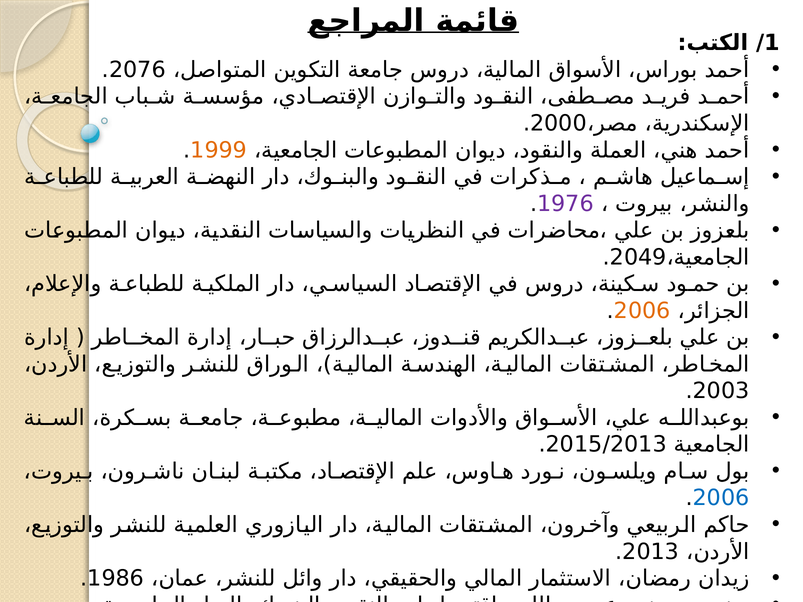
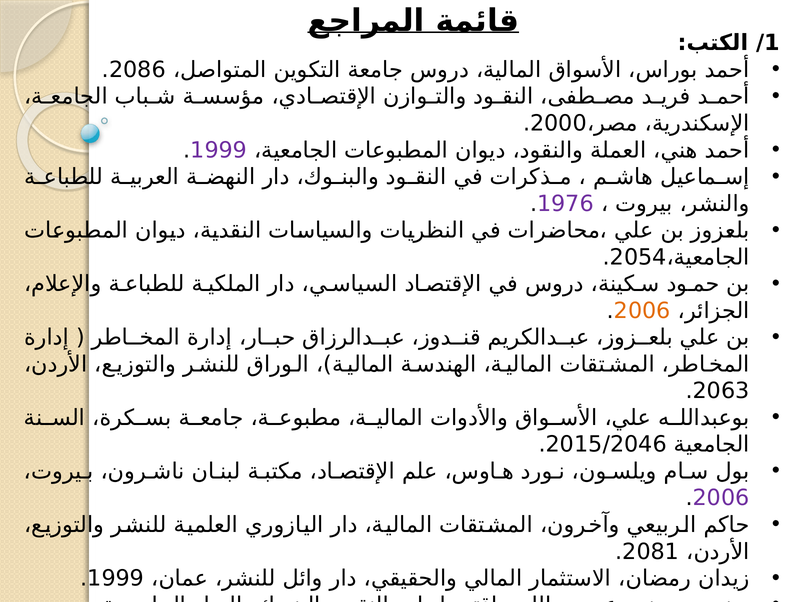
2076: 2076 -> 2086 (137, 70)
1999 colour: orange -> purple (219, 150)
2049: 2049 -> 2054 (638, 257)
2003: 2003 -> 2063 (721, 391)
2015/2013: 2015/2013 -> 2015/2046 (606, 445)
2006 colour: blue -> purple (721, 498)
2013: 2013 -> 2081 (651, 552)
1986: 1986 -> 1999 (116, 579)
